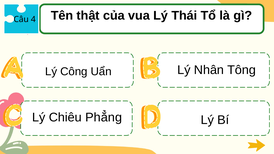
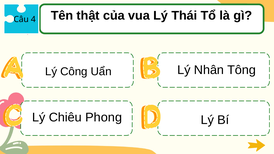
Phẳng: Phẳng -> Phong (104, 117)
